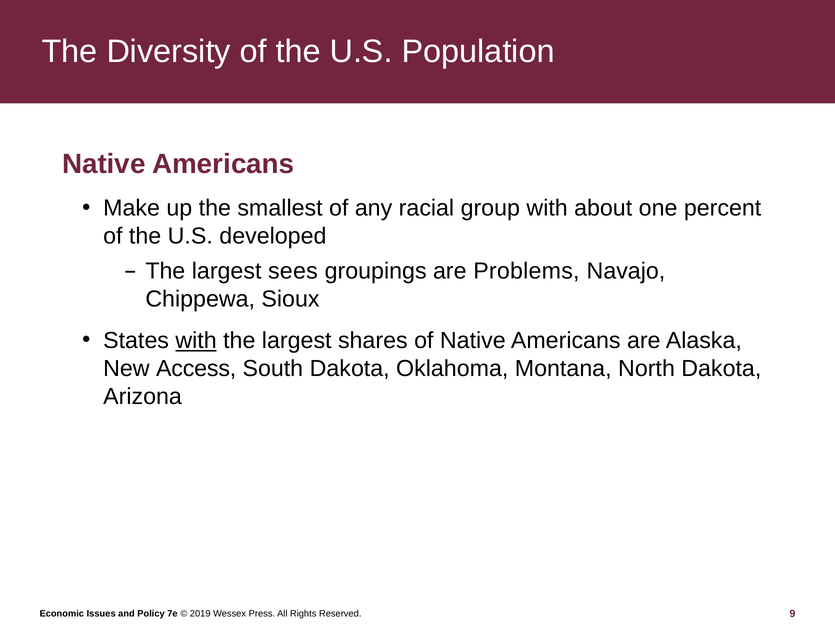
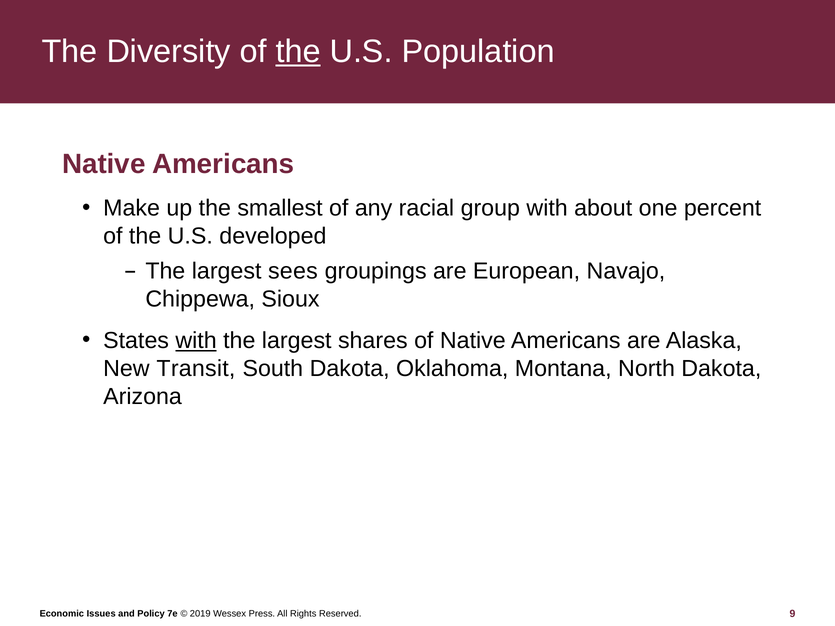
the underline: none -> present (298, 51)
Problems: Problems -> European (527, 271)
Access: Access -> Transit (196, 369)
